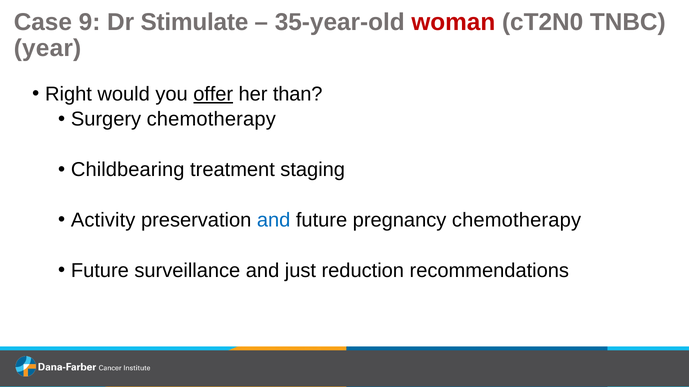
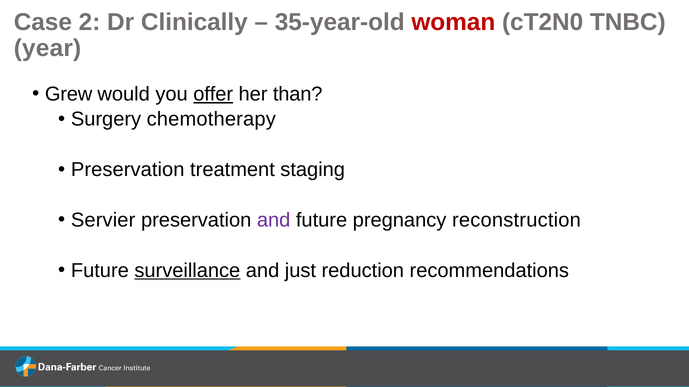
9: 9 -> 2 (90, 22)
Stimulate: Stimulate -> Clinically (194, 22)
Right: Right -> Grew (69, 94)
Childbearing: Childbearing -> Preservation (128, 170)
Activity: Activity -> Servier (103, 220)
and colour: blue -> purple (274, 220)
pregnancy chemotherapy: chemotherapy -> reconstruction (516, 220)
surveillance underline: none -> present (187, 271)
